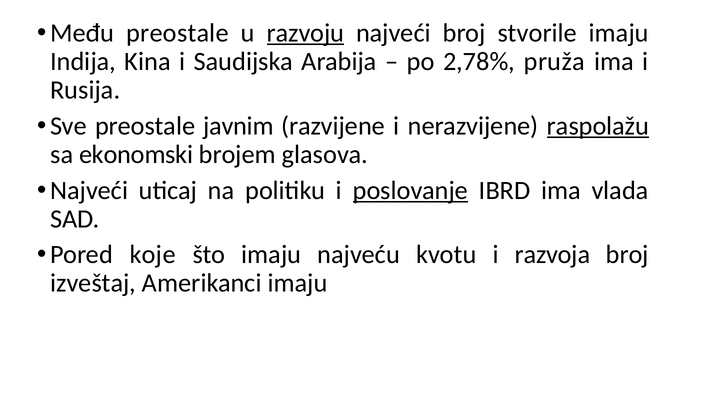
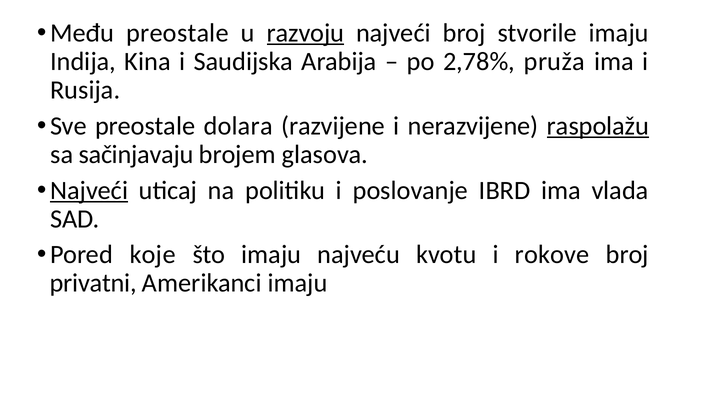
javnim: javnim -> dolara (238, 126)
ekonomski: ekonomski -> sačinjavaju (136, 154)
Najveći underline: none -> present (89, 190)
poslovanje underline: present -> none (410, 190)
razvoja: razvoja -> rokove (552, 254)
izveštaj: izveštaj -> privatni (93, 283)
